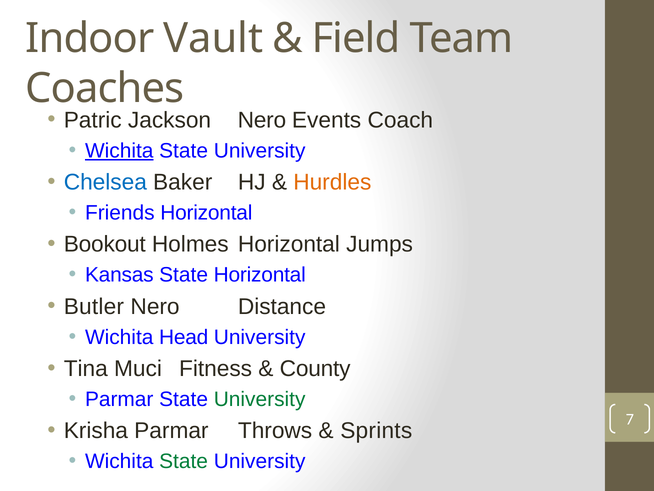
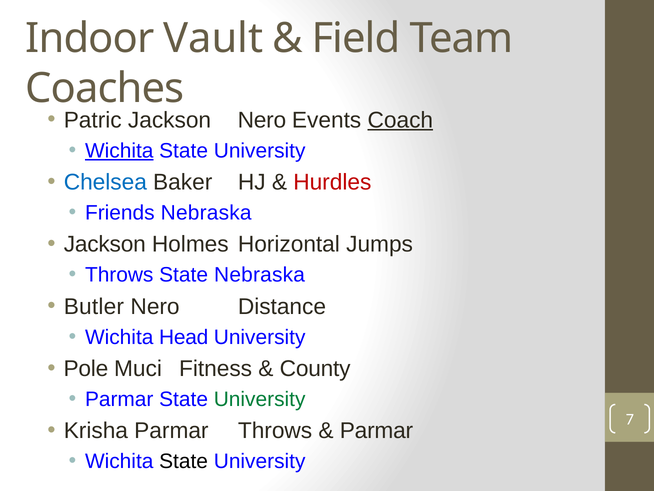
Coach underline: none -> present (400, 120)
Hurdles colour: orange -> red (332, 182)
Friends Horizontal: Horizontal -> Nebraska (206, 213)
Bookout: Bookout -> Jackson (105, 244)
Kansas: Kansas -> Throws (119, 275)
State Horizontal: Horizontal -> Nebraska (260, 275)
Tina: Tina -> Pole (86, 368)
Sprints: Sprints -> Parmar (376, 430)
State colour: green -> black (184, 461)
